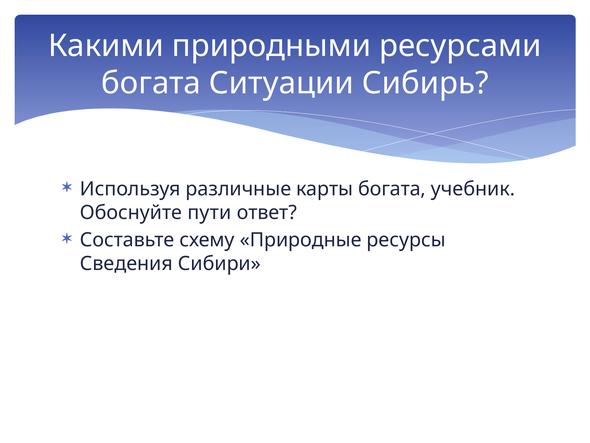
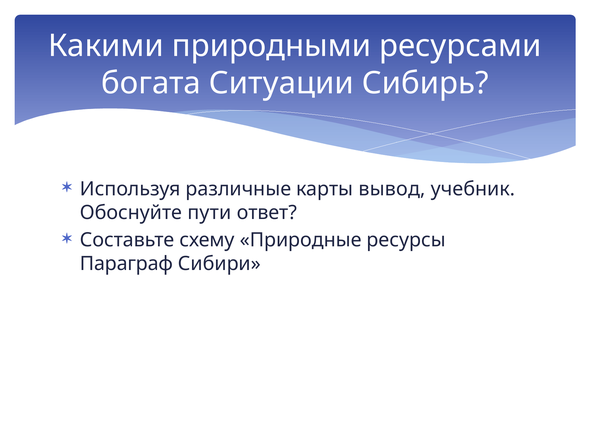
карты богата: богата -> вывод (392, 189)
Сведения: Сведения -> Параграф (126, 263)
